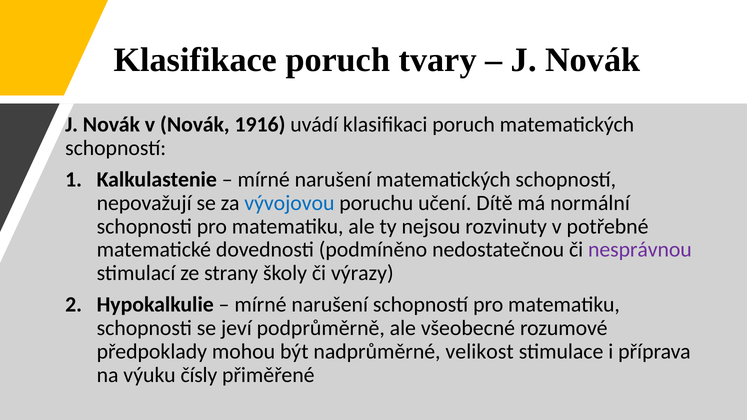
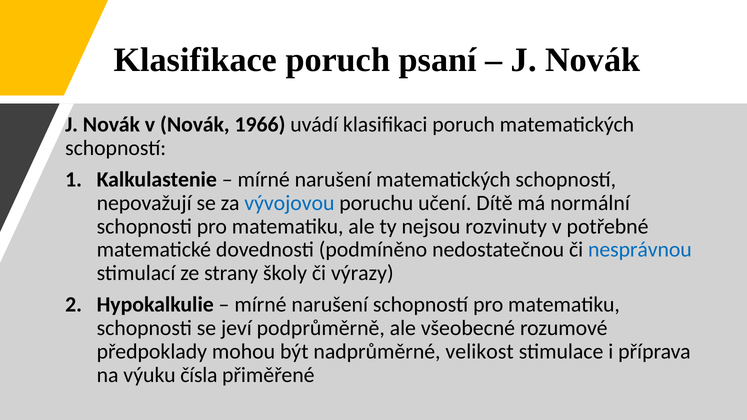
tvary: tvary -> psaní (438, 60)
1916: 1916 -> 1966 (260, 125)
nesprávnou colour: purple -> blue (640, 250)
čísly: čísly -> čísla (199, 375)
